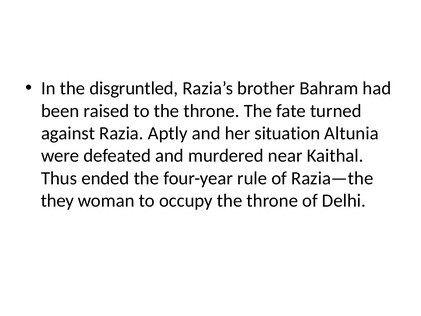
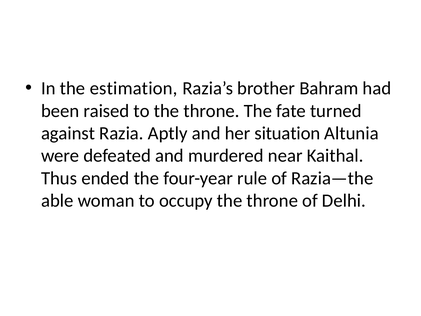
disgruntled: disgruntled -> estimation (134, 88)
they: they -> able (57, 201)
